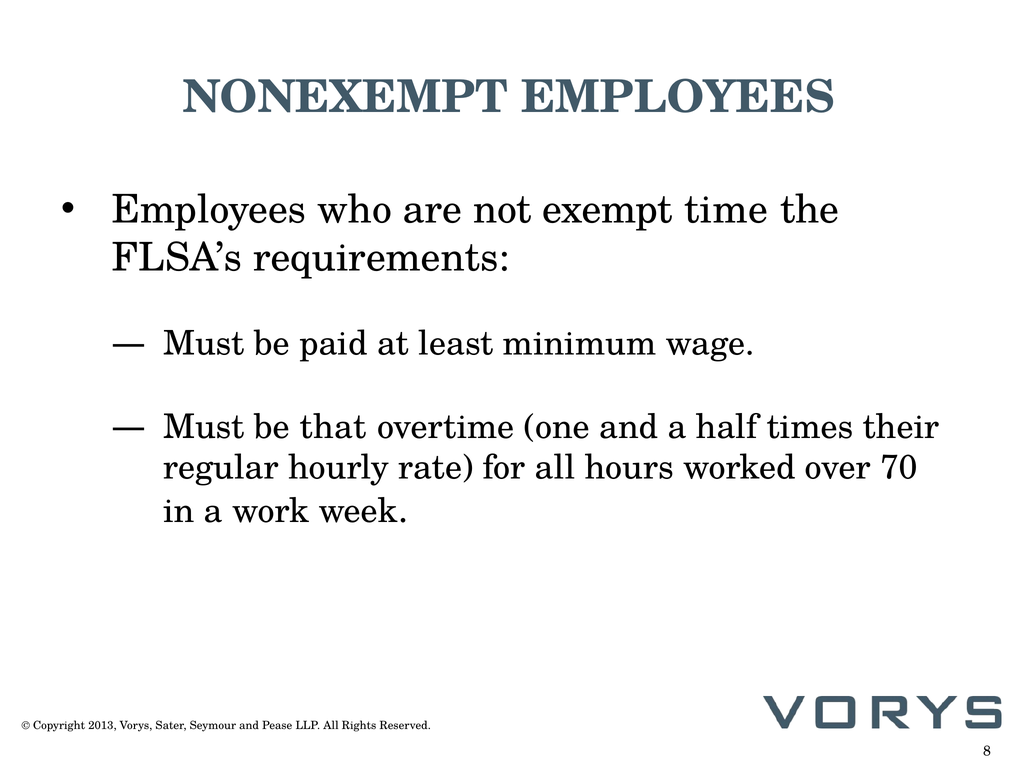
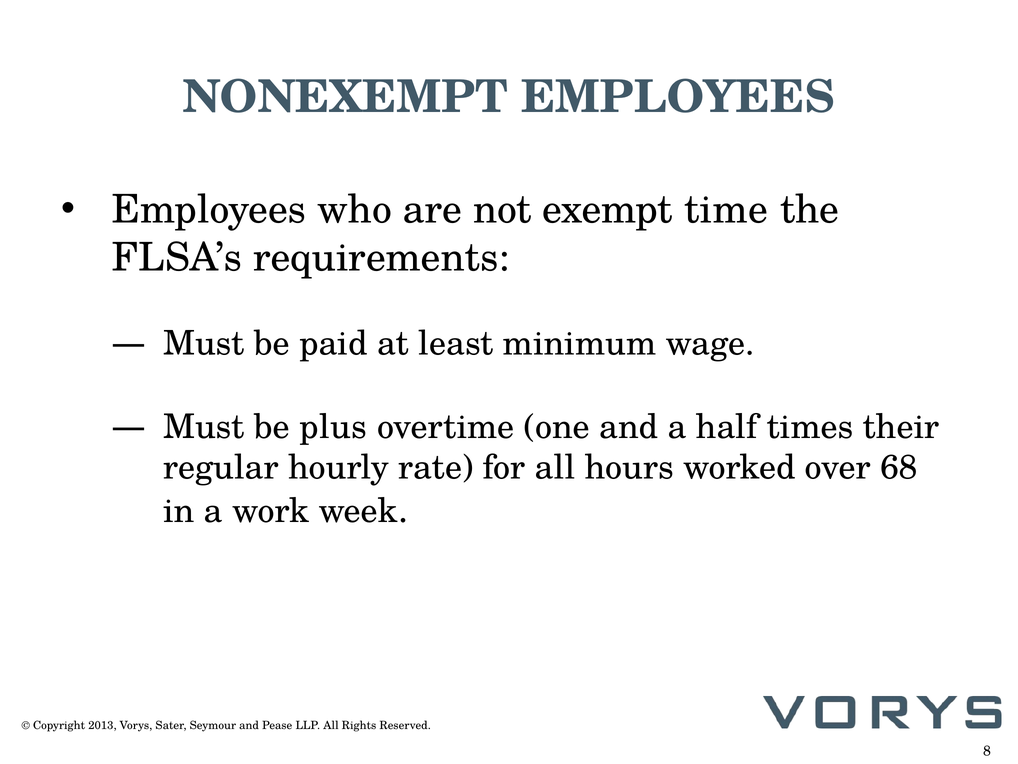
that: that -> plus (333, 427)
70: 70 -> 68 (899, 467)
